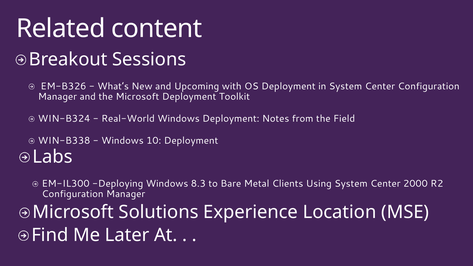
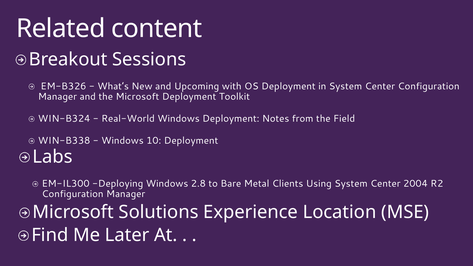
8.3: 8.3 -> 2.8 (198, 184)
2000: 2000 -> 2004 (415, 184)
